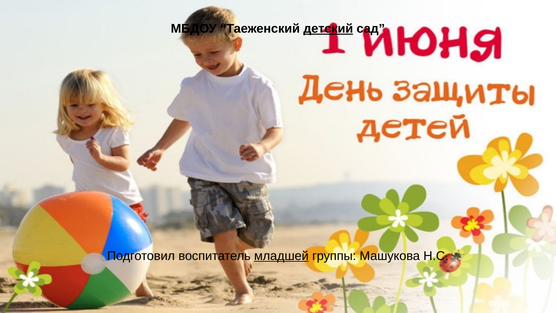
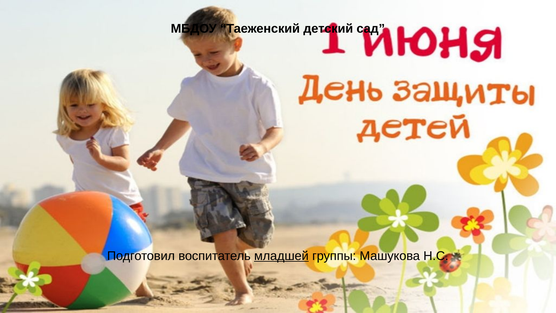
детский underline: present -> none (328, 29)
